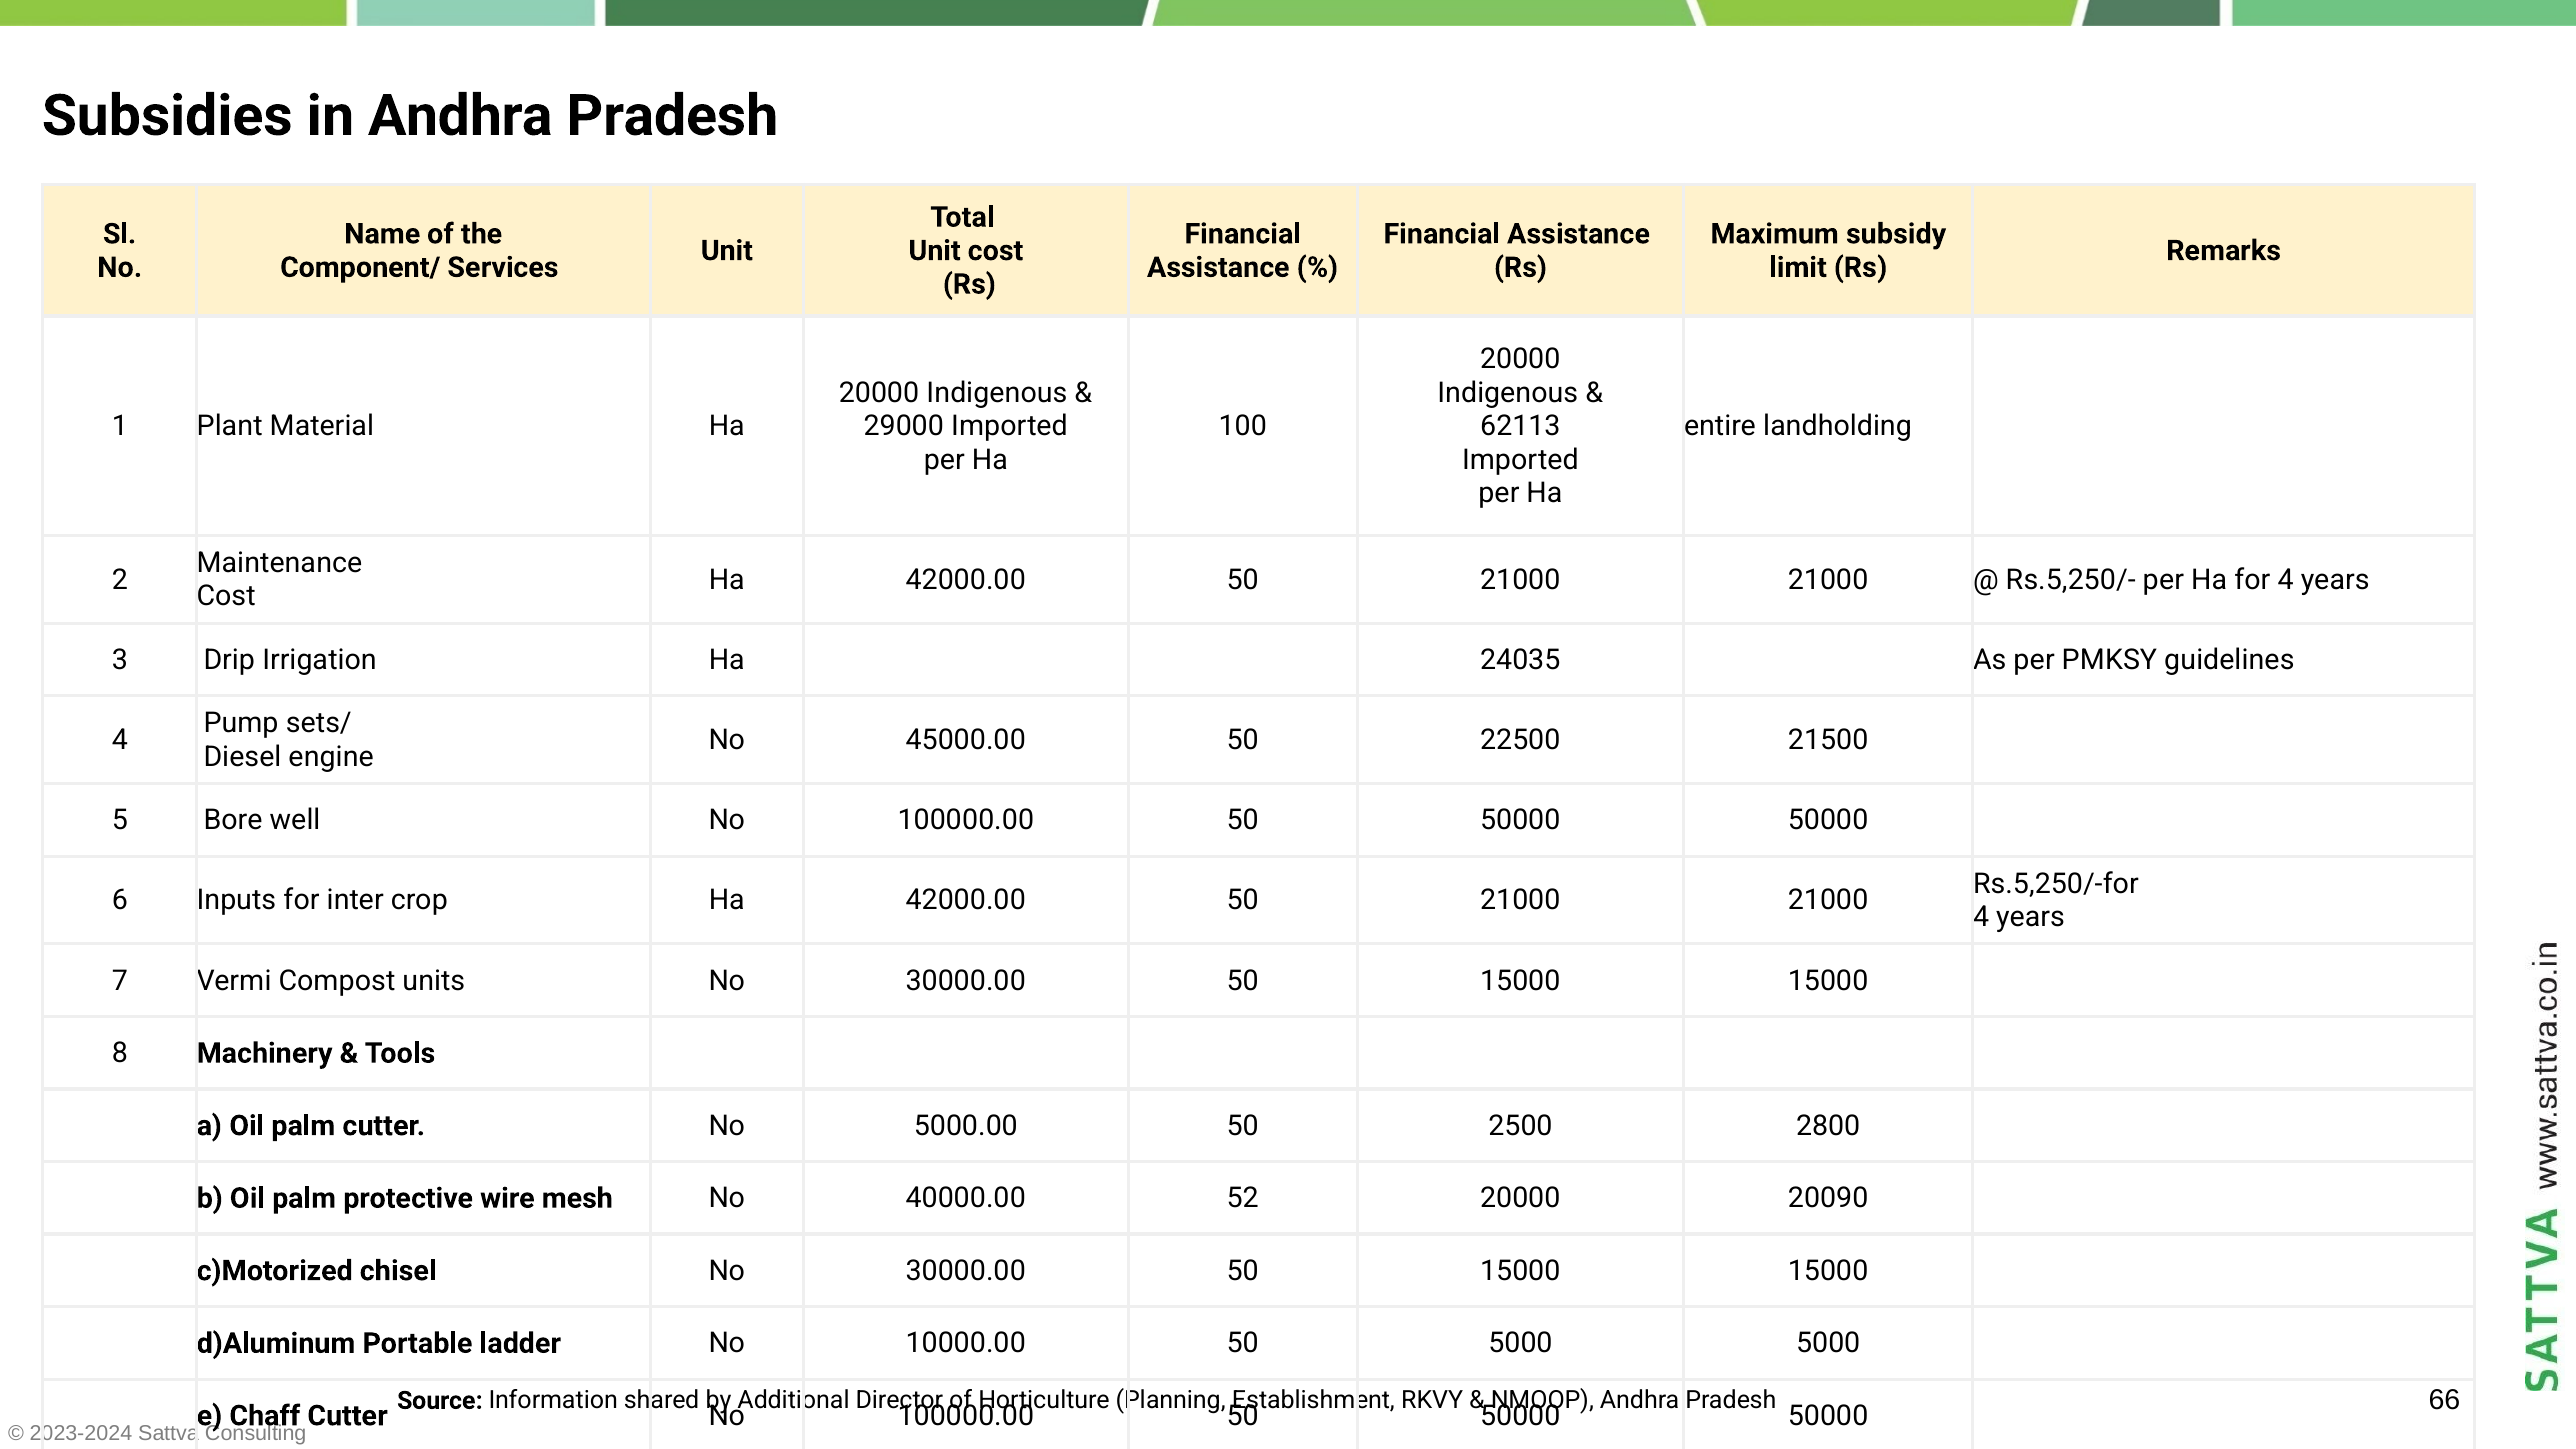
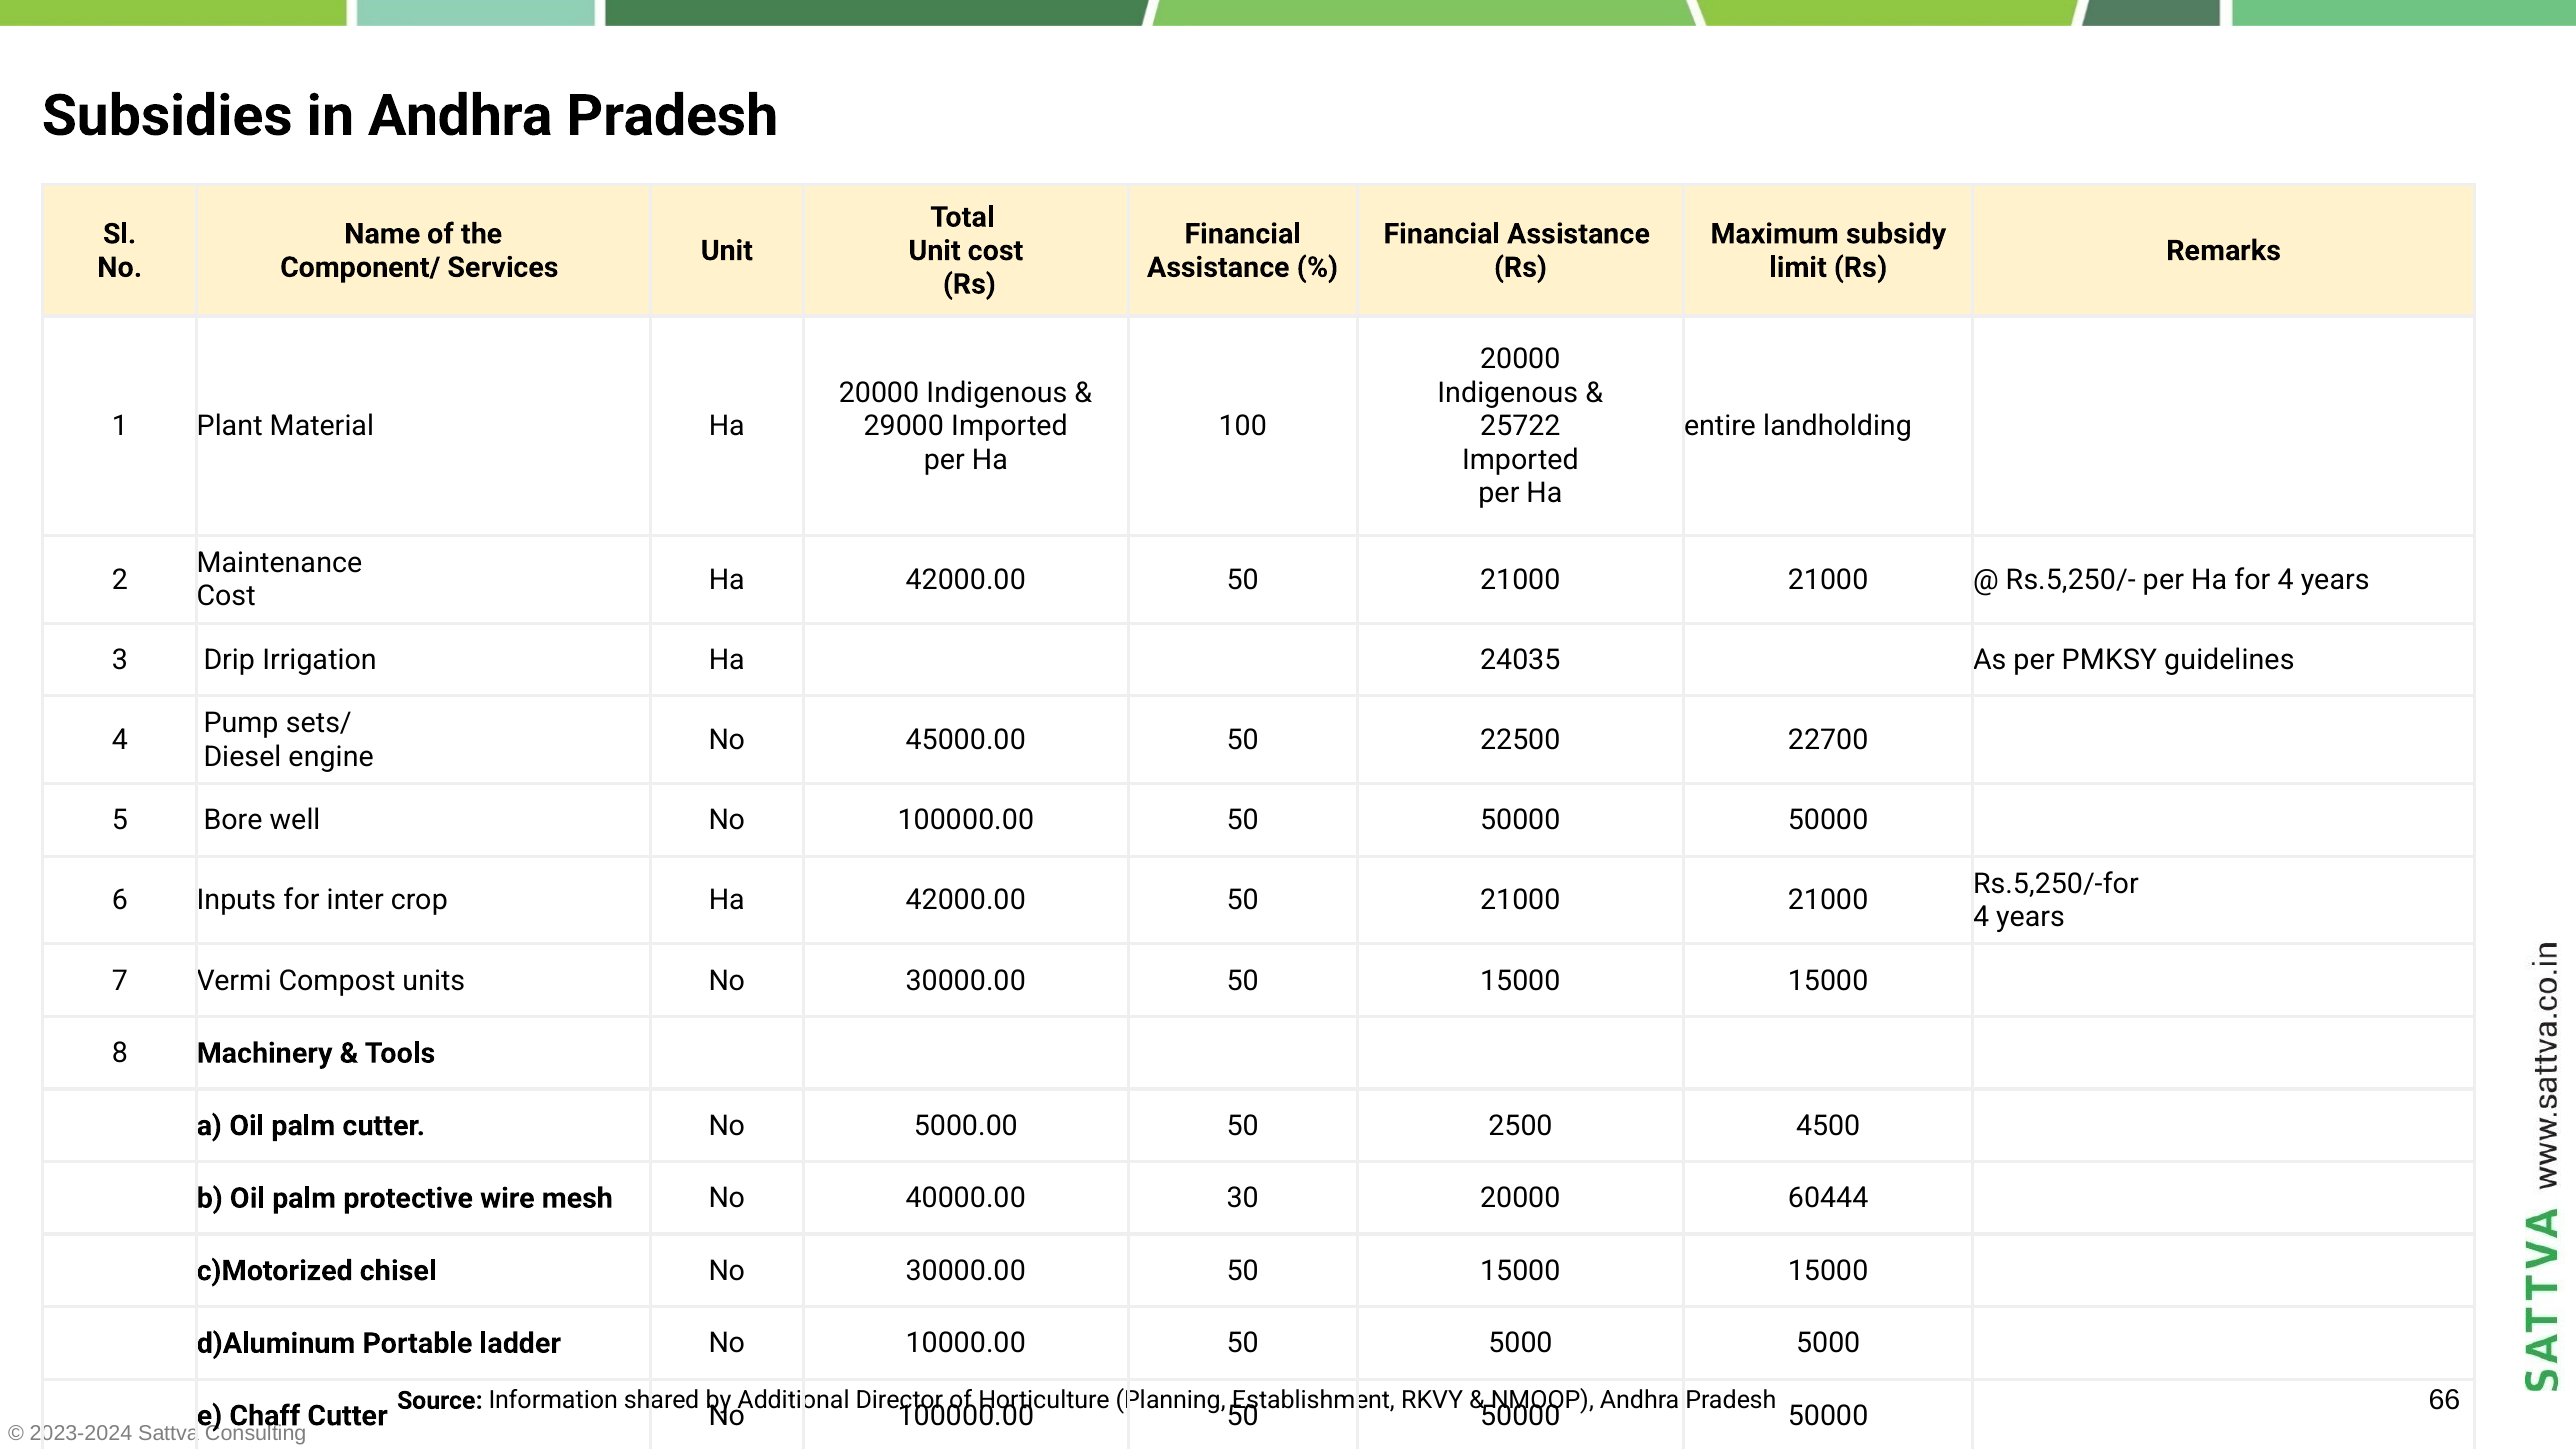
62113: 62113 -> 25722 (1520, 426)
21500: 21500 -> 22700 (1828, 740)
2800: 2800 -> 4500 (1828, 1126)
40000.00 52: 52 -> 30 (1243, 1198)
20090: 20090 -> 60444 (1828, 1198)
